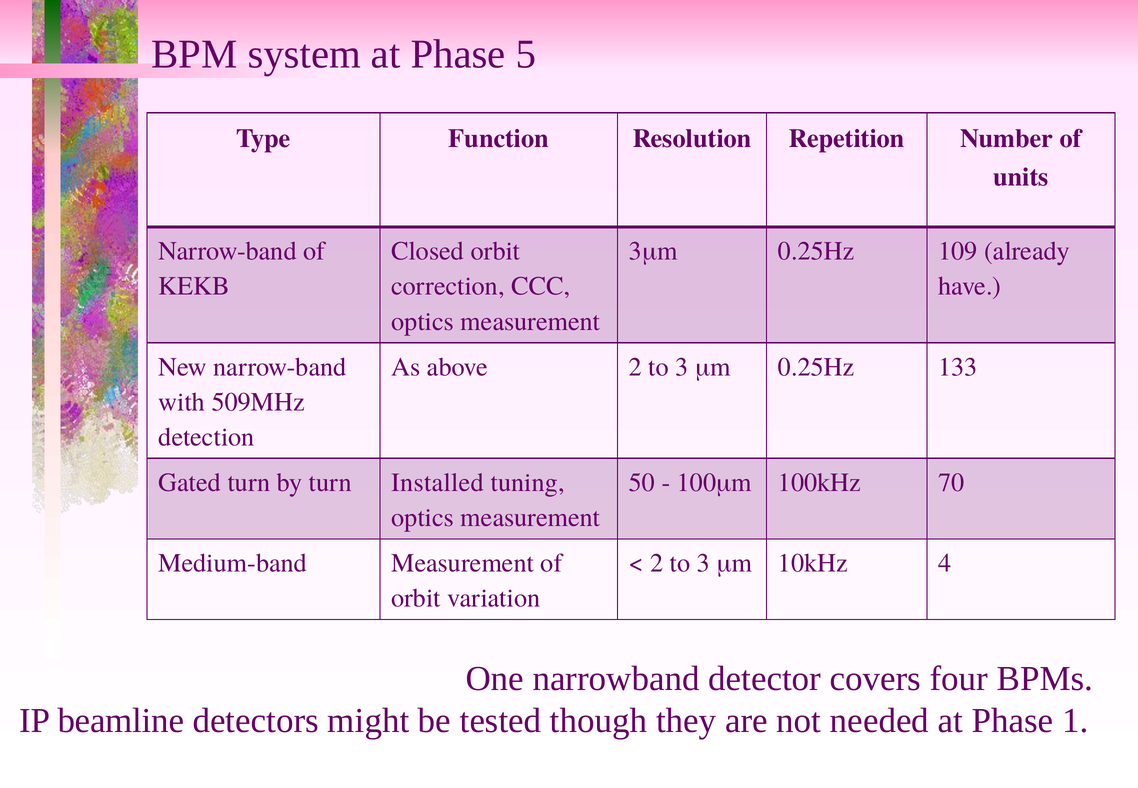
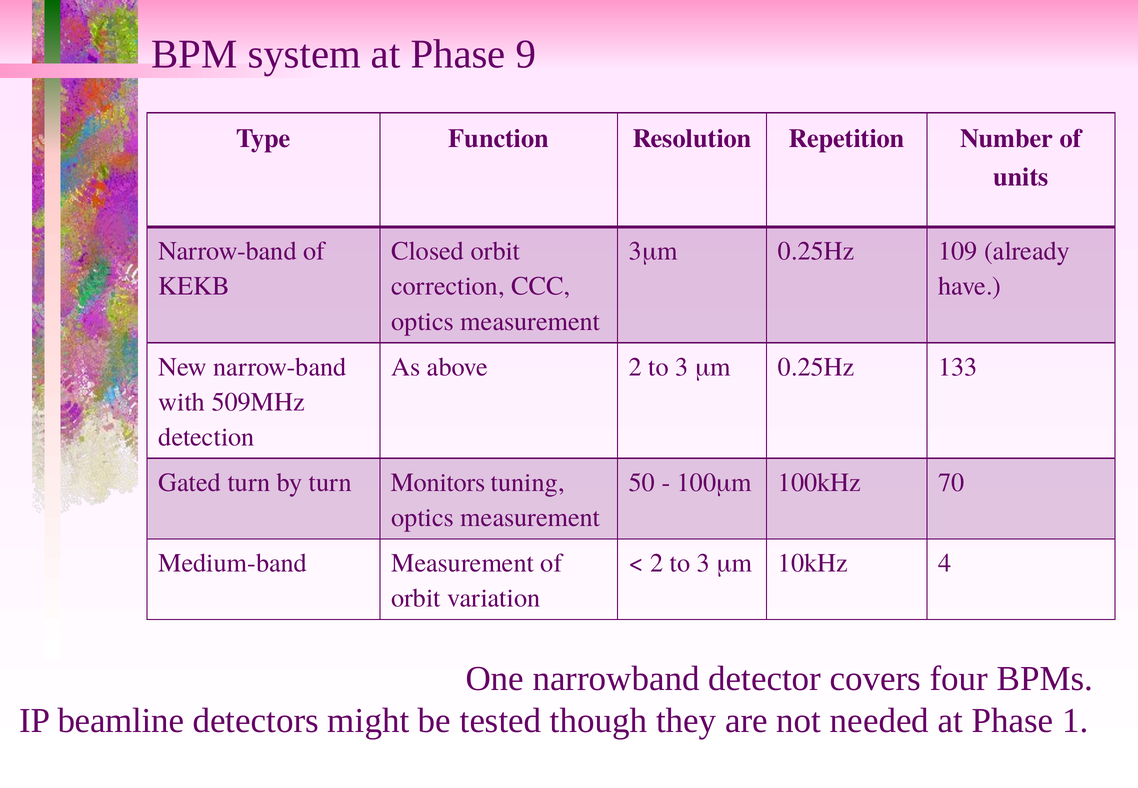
5: 5 -> 9 (526, 54)
Installed: Installed -> Monitors (438, 482)
